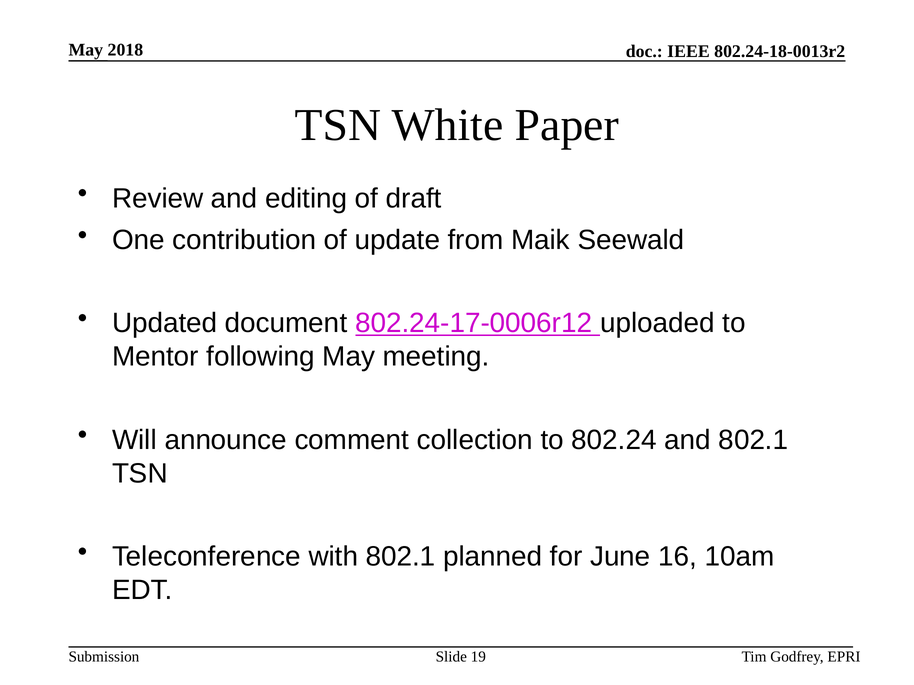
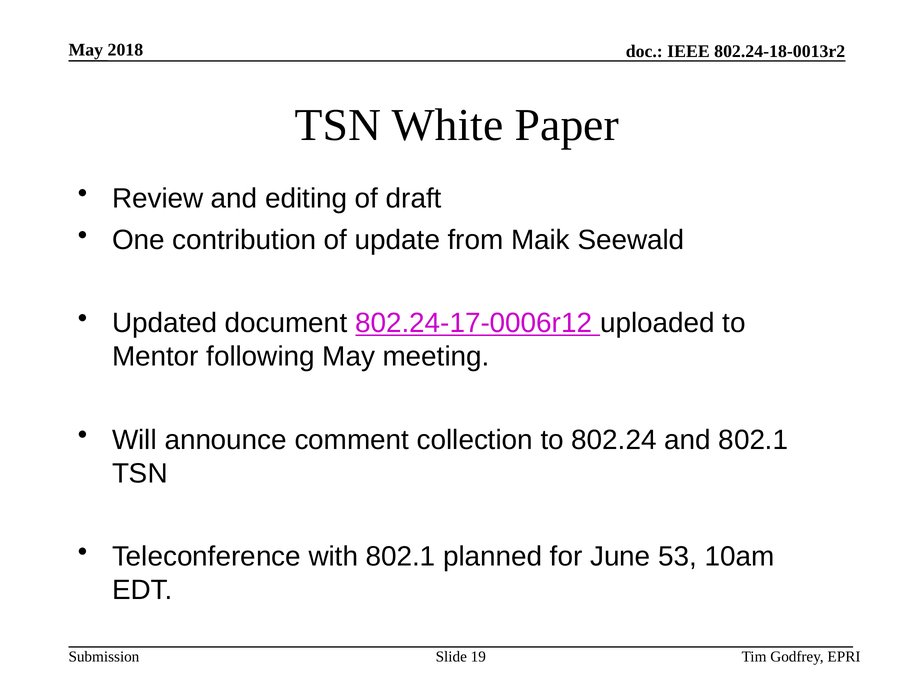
16: 16 -> 53 (678, 557)
